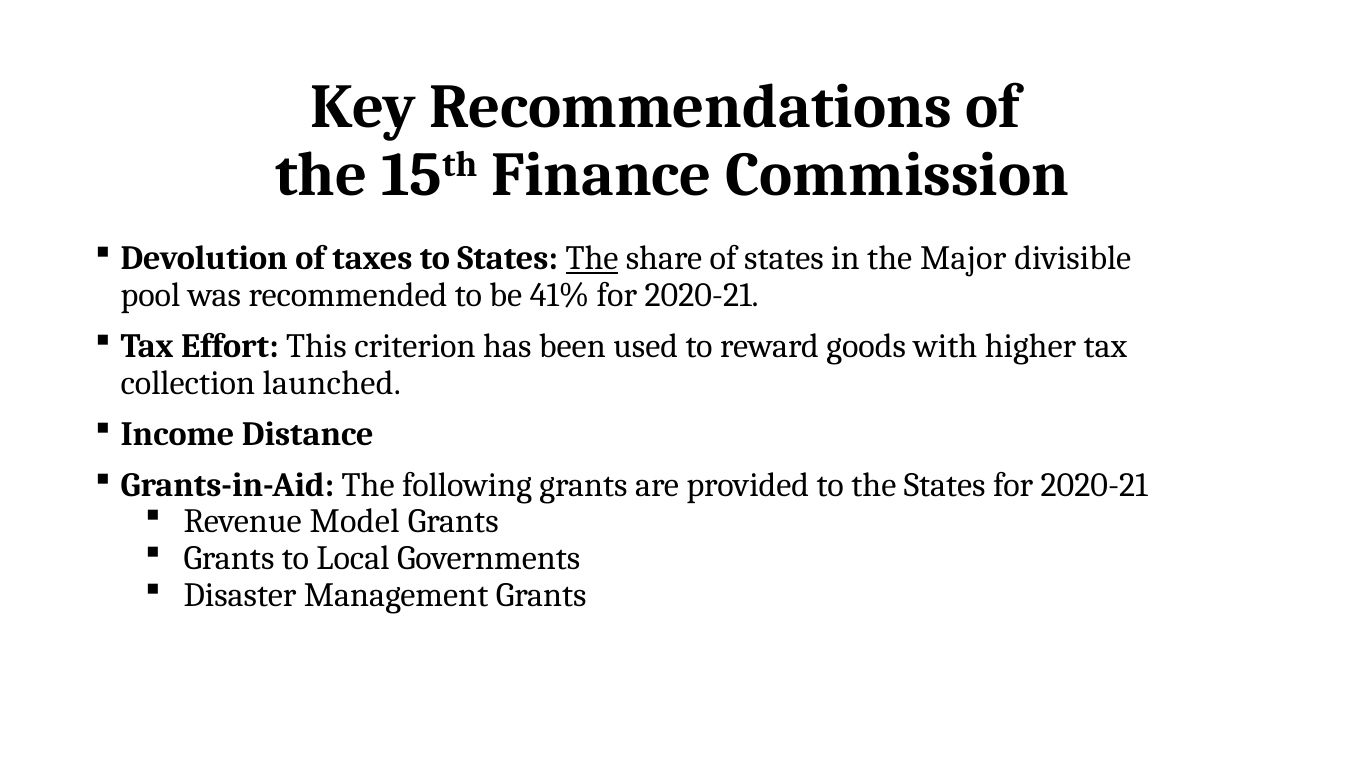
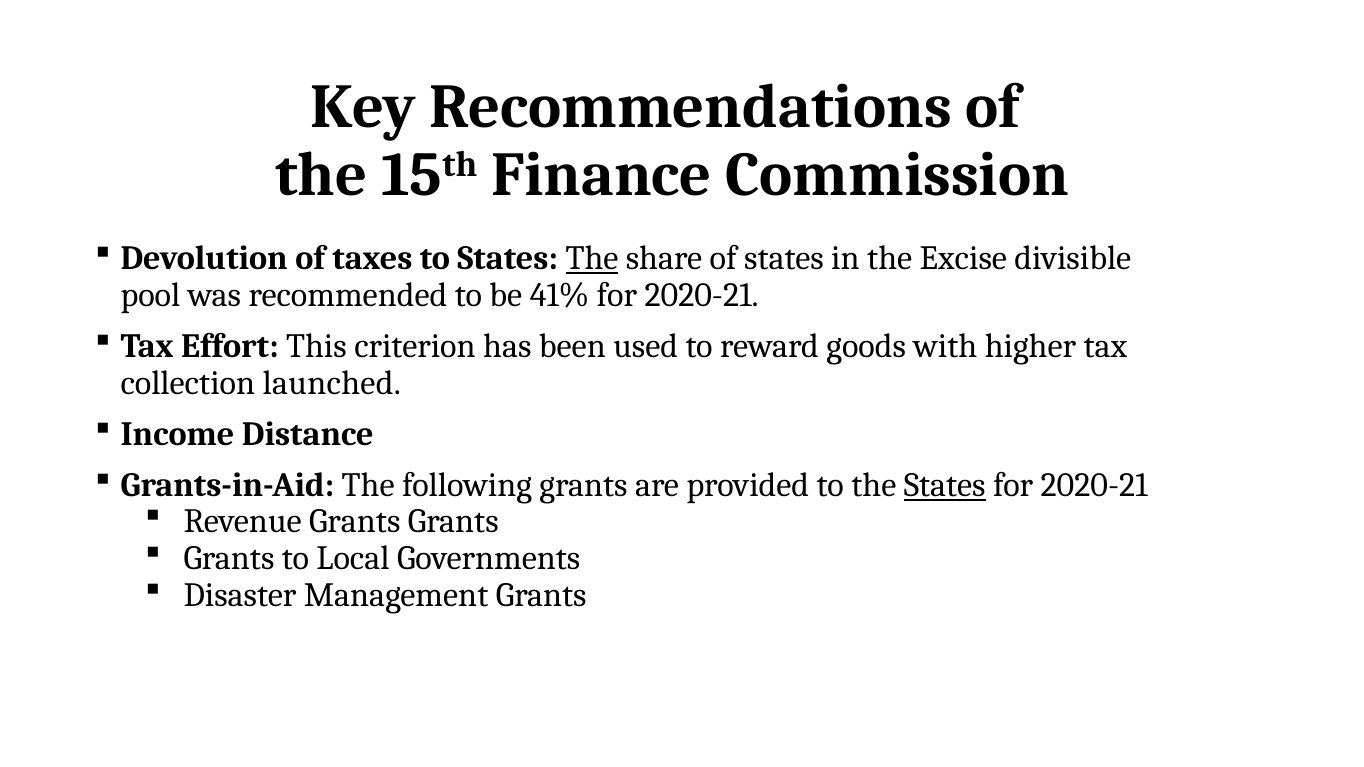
Major: Major -> Excise (963, 258)
States underline: none -> present (945, 485)
Revenue Model: Model -> Grants (355, 522)
